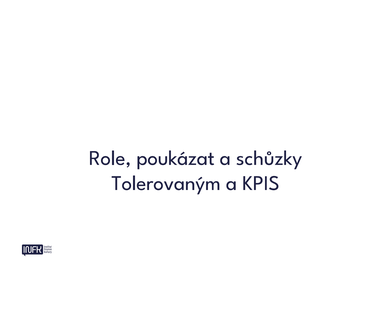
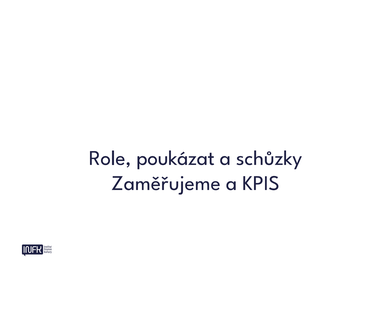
Tolerovaným: Tolerovaným -> Zaměřujeme (166, 183)
